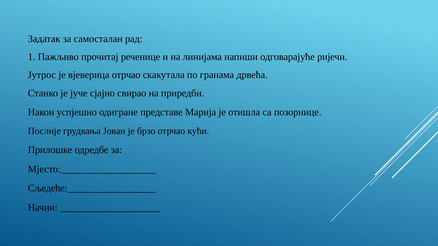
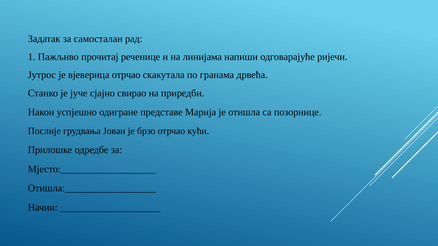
Сљедеће:__________________: Сљедеће:__________________ -> Отишла:__________________ (92, 189)
